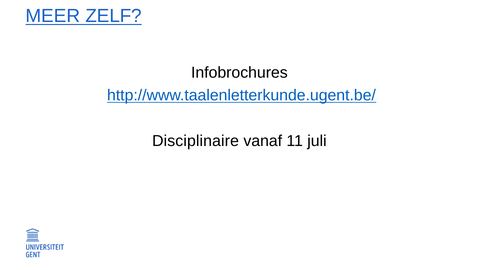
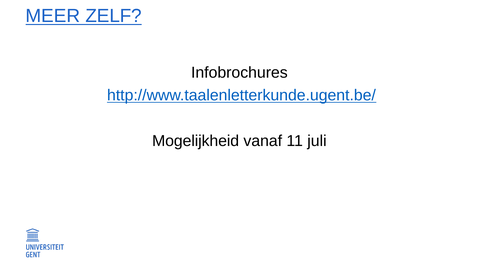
Disciplinaire: Disciplinaire -> Mogelijkheid (196, 141)
